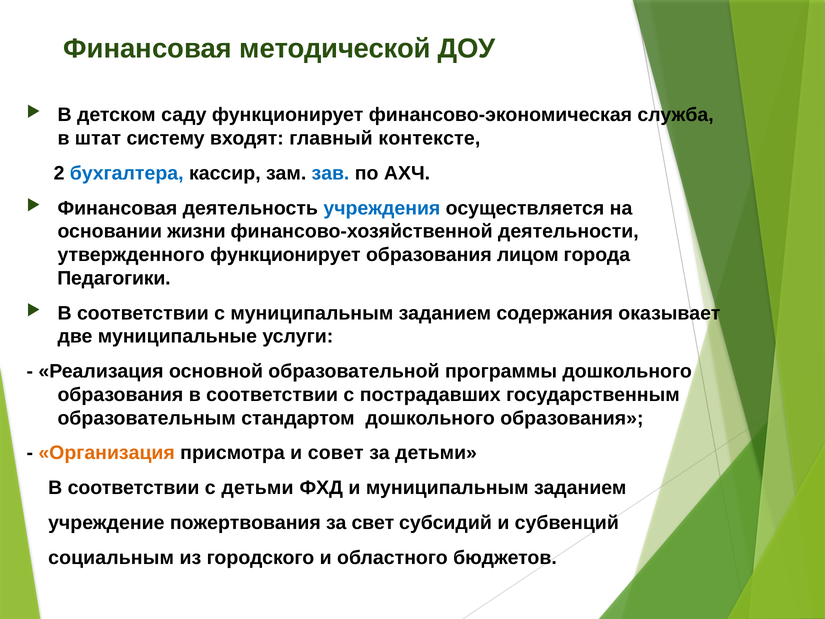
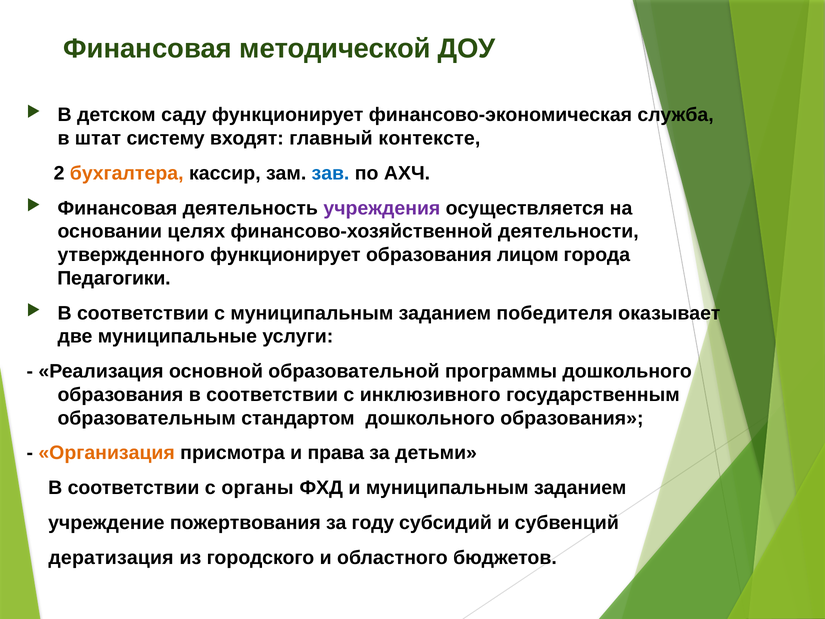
бухгалтера colour: blue -> orange (127, 173)
учреждения colour: blue -> purple (382, 208)
жизни: жизни -> целях (196, 231)
содержания: содержания -> победителя (555, 313)
пострадавших: пострадавших -> инклюзивного (430, 395)
совет: совет -> права (336, 453)
с детьми: детьми -> органы (257, 488)
свет: свет -> году (373, 523)
социальным: социальным -> дератизация (111, 557)
